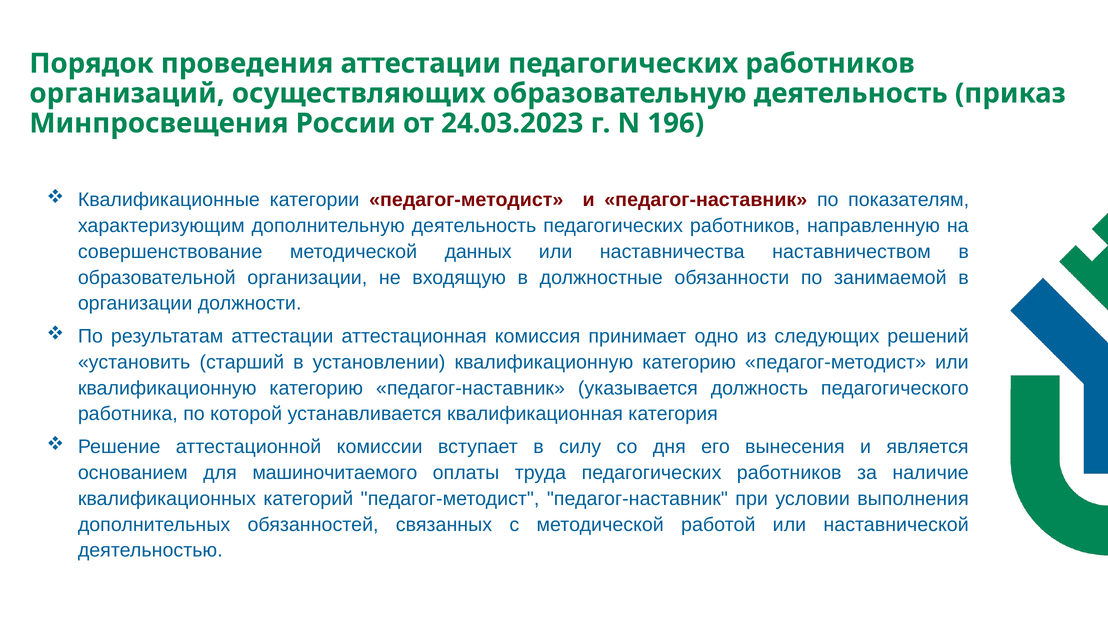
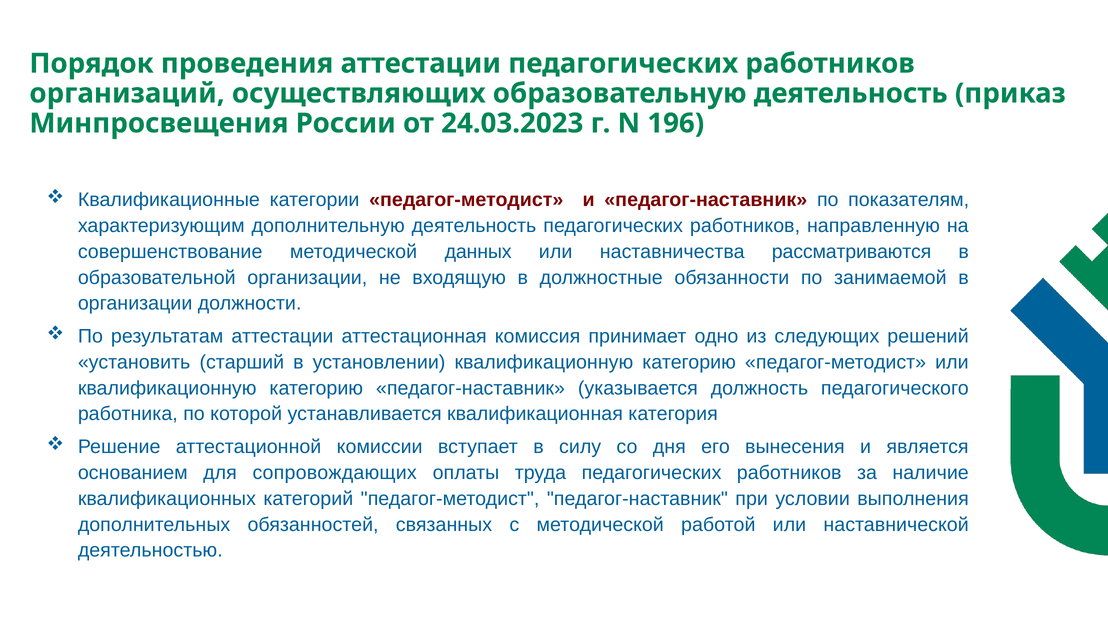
наставничеством: наставничеством -> рассматриваются (852, 252)
машиночитаемого: машиночитаемого -> сопровождающих (335, 473)
